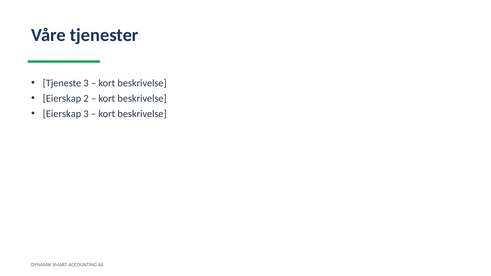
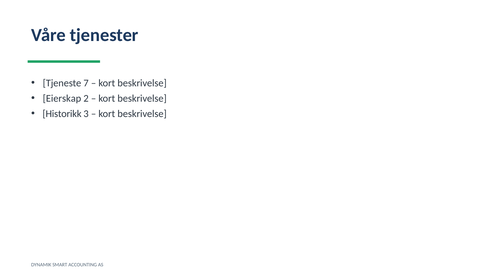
Tjeneste 3: 3 -> 7 (86, 83)
Eierskap: Eierskap -> Historikk (62, 114)
